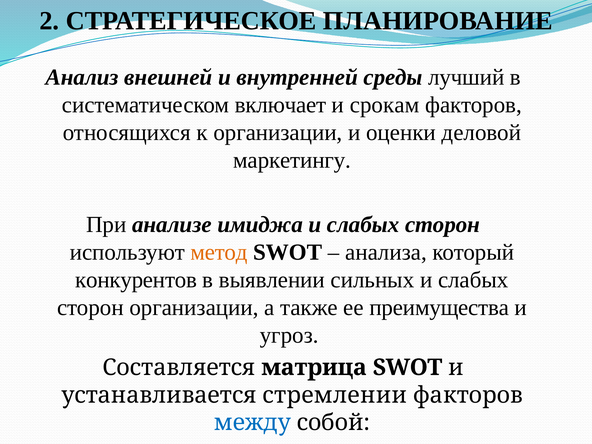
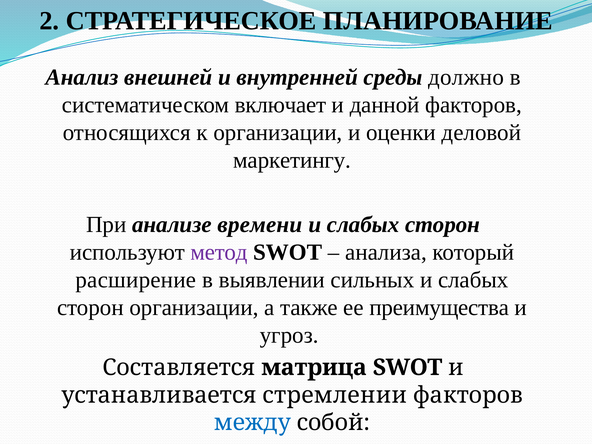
лучший: лучший -> должно (466, 77)
срокам: срокам -> данной (385, 105)
имиджа: имиджа -> времени (260, 225)
метод colour: orange -> purple (219, 252)
конкурентов: конкурентов -> расширение (136, 280)
